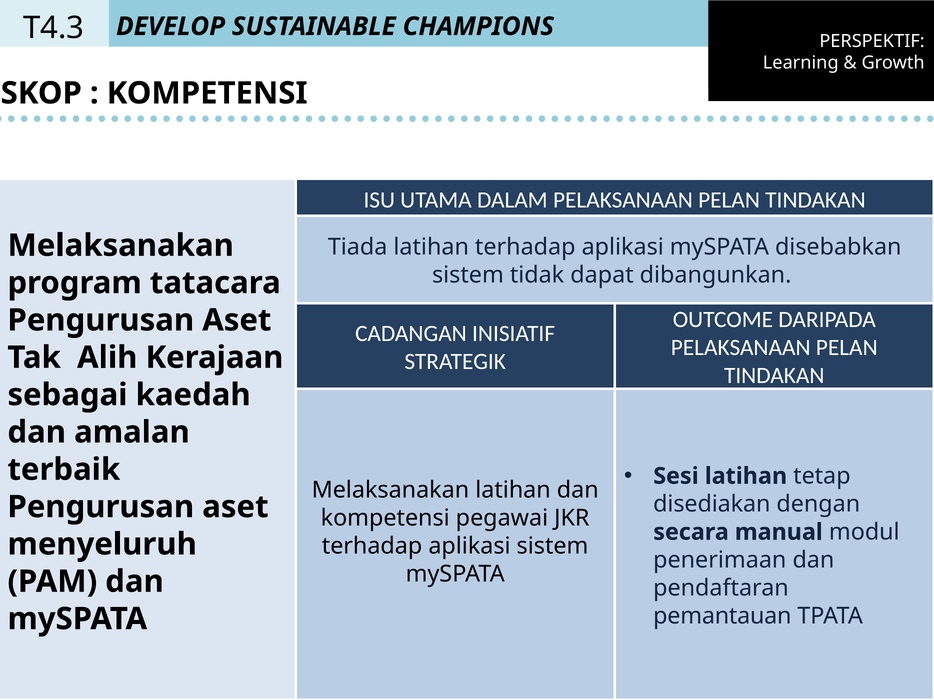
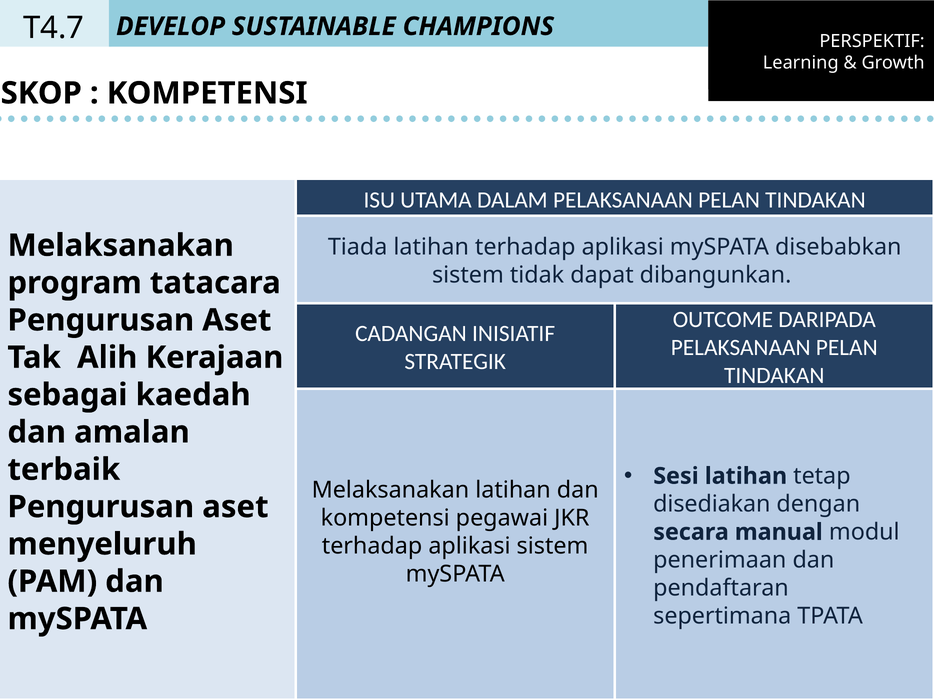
T4.3: T4.3 -> T4.7 (54, 28)
pemantauan: pemantauan -> sepertimana (722, 616)
